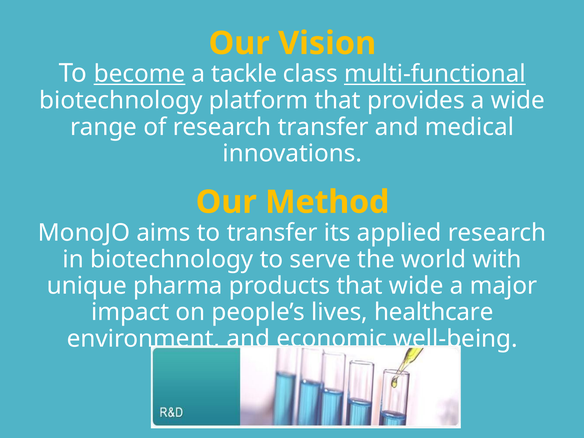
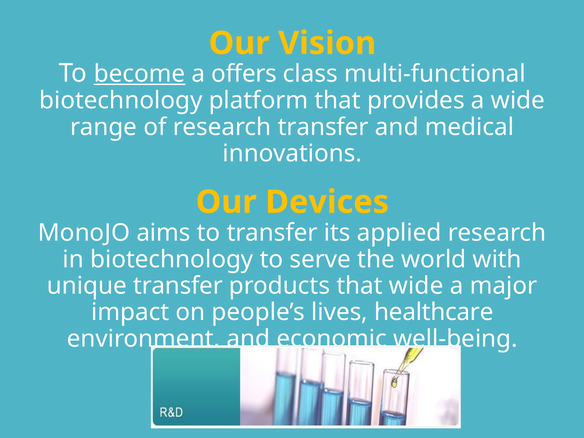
tackle: tackle -> offers (244, 74)
multi-functional underline: present -> none (435, 74)
Method: Method -> Devices (327, 202)
unique pharma: pharma -> transfer (178, 286)
